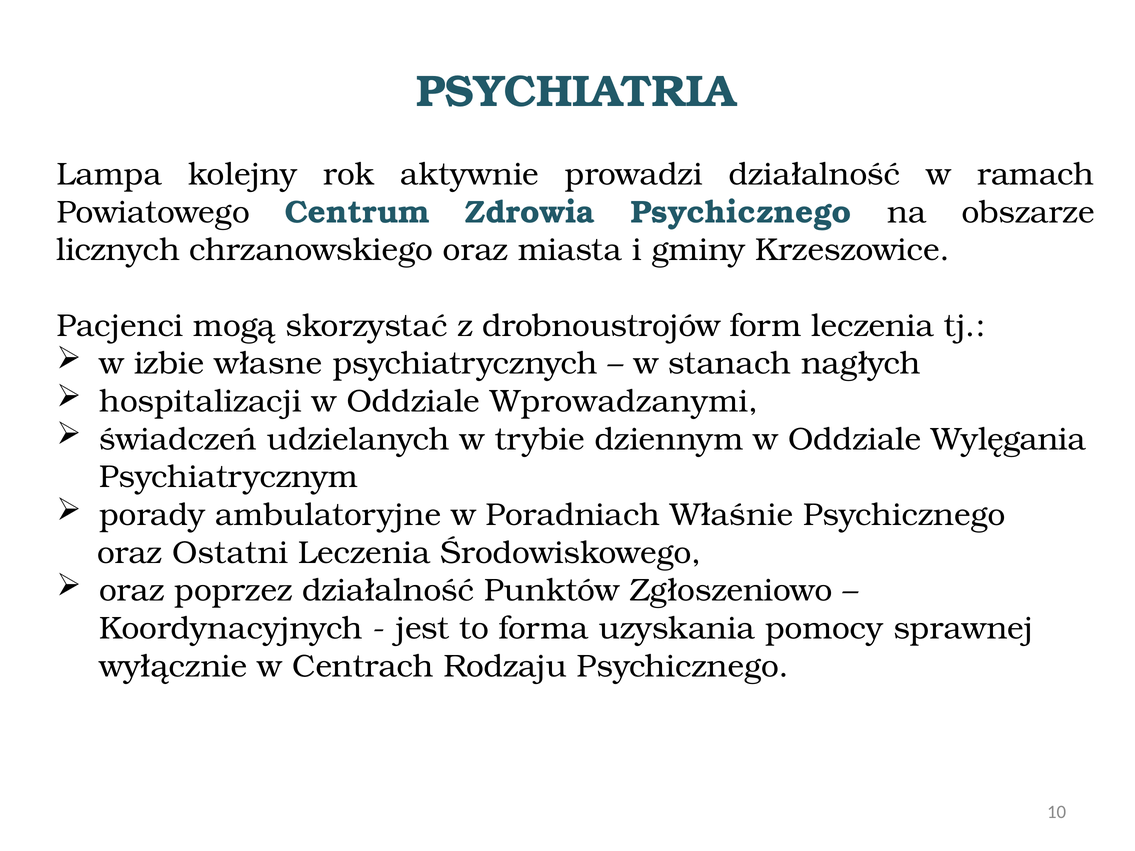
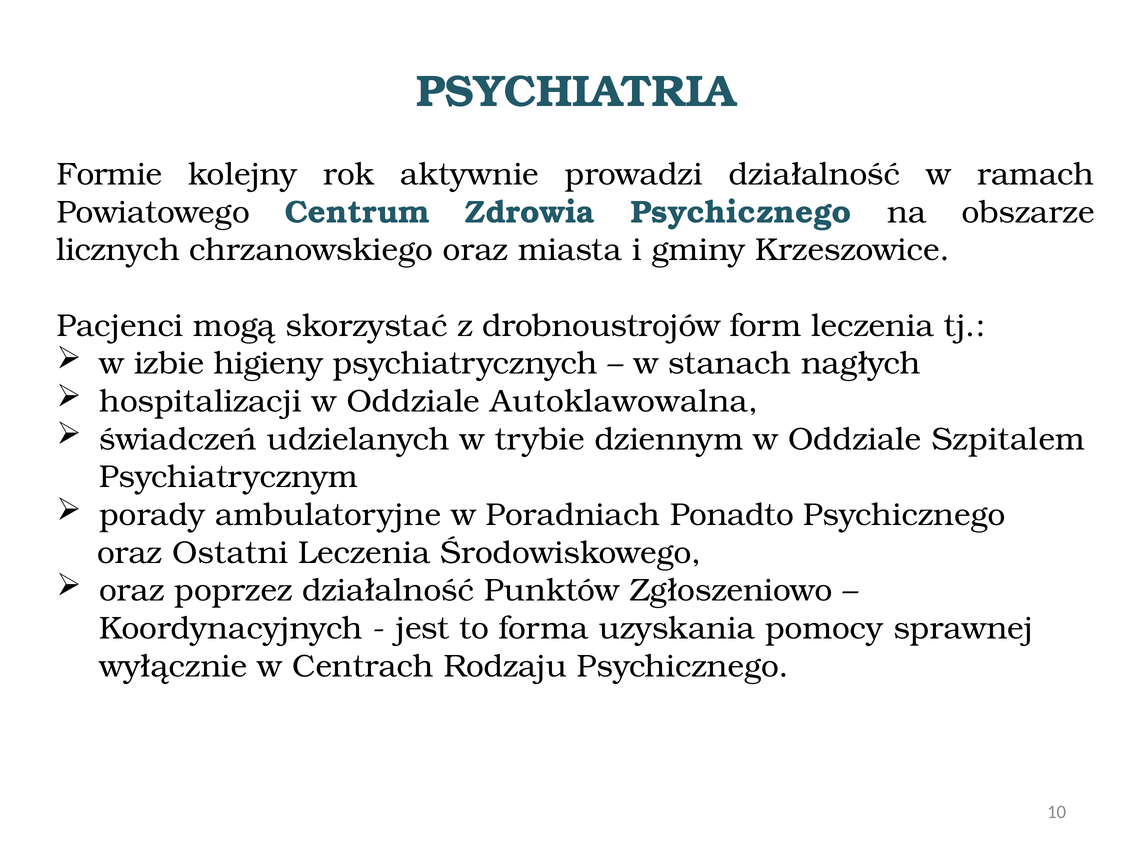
Lampa: Lampa -> Formie (109, 174)
własne: własne -> higieny (268, 364)
Wprowadzanymi: Wprowadzanymi -> Autoklawowalna (624, 401)
Wylęgania: Wylęgania -> Szpitalem (1008, 439)
Właśnie: Właśnie -> Ponadto (732, 515)
